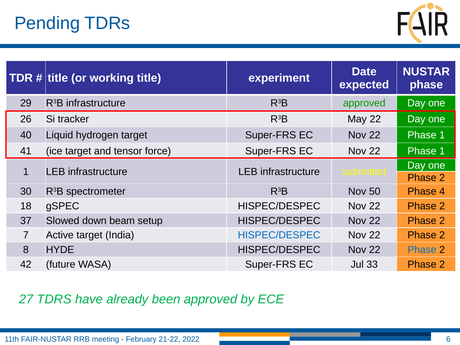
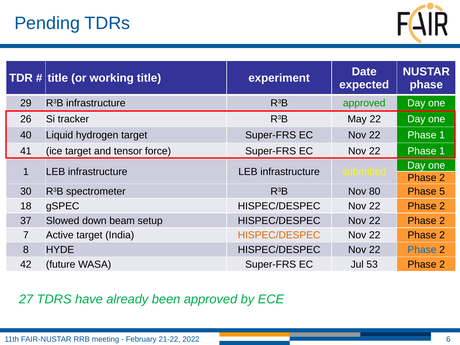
50: 50 -> 80 (375, 191)
4: 4 -> 5 (442, 191)
HISPEC/DESPEC colour: blue -> orange (279, 235)
33: 33 -> 53 (372, 264)
